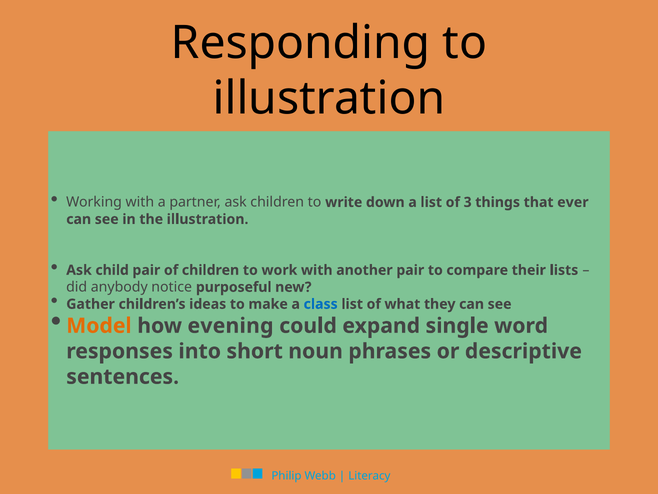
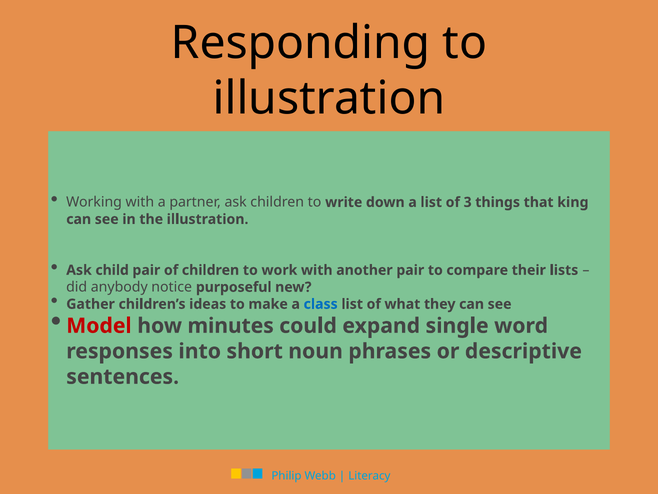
ever: ever -> king (573, 202)
Model colour: orange -> red (99, 326)
evening: evening -> minutes (231, 326)
